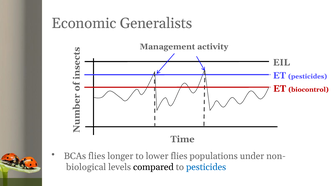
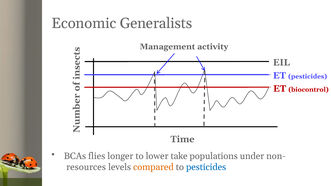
lower flies: flies -> take (179, 156)
biological: biological -> resources (86, 167)
compared colour: black -> orange (153, 167)
